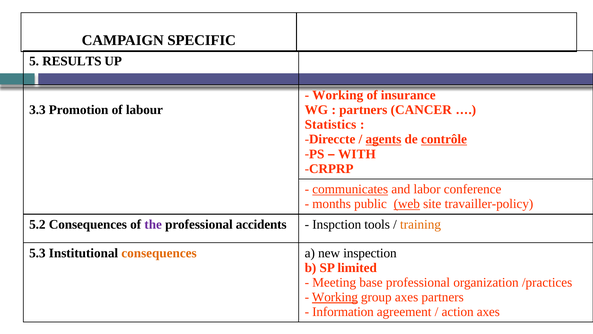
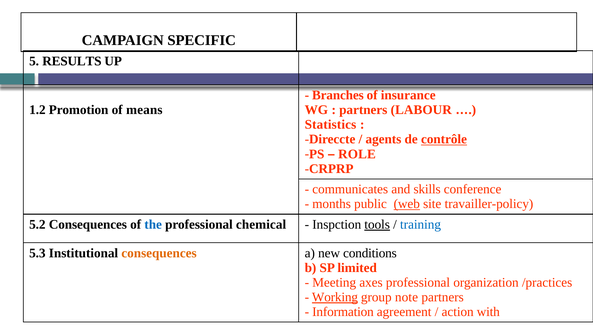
Working: Working -> Branches (338, 95)
3.3: 3.3 -> 1.2 (37, 110)
labour: labour -> means (144, 110)
CANCER: CANCER -> LABOUR (421, 110)
agents underline: present -> none (383, 139)
WITH: WITH -> ROLE (357, 154)
communicates underline: present -> none (350, 189)
labor: labor -> skills (427, 189)
the colour: purple -> blue (153, 224)
accidents: accidents -> chemical (261, 224)
tools underline: none -> present (377, 224)
training colour: orange -> blue (421, 224)
inspection: inspection -> conditions (370, 253)
base: base -> axes (371, 282)
group axes: axes -> note (406, 297)
action axes: axes -> with (488, 311)
